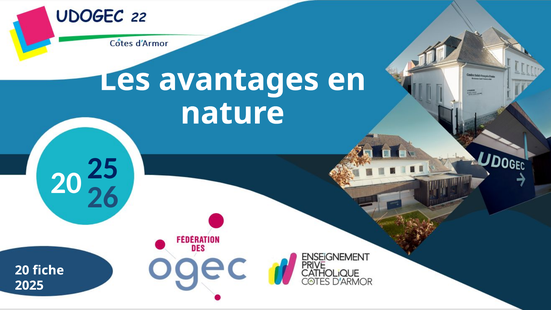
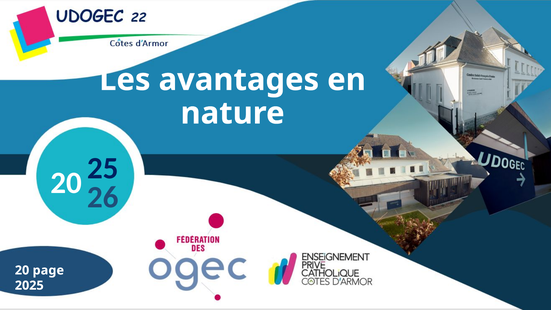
fiche: fiche -> page (48, 270)
